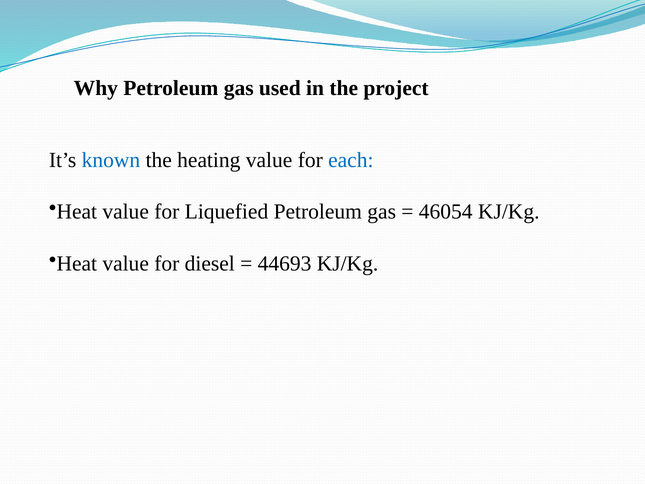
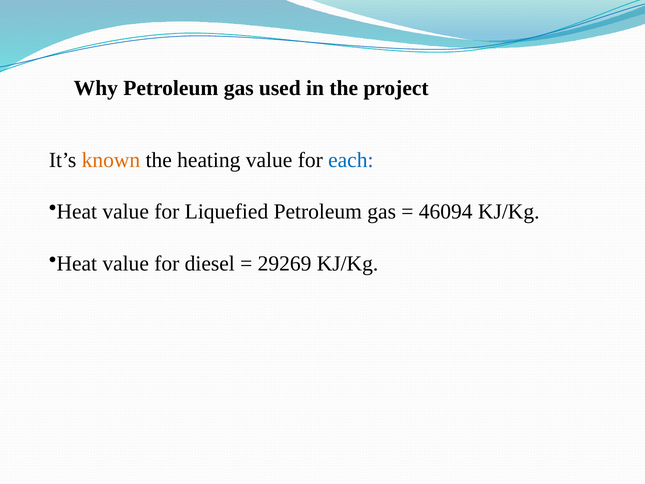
known colour: blue -> orange (111, 160)
46054: 46054 -> 46094 (446, 212)
44693: 44693 -> 29269 (285, 263)
